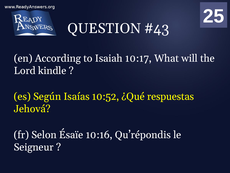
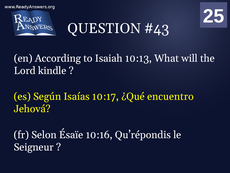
10:17: 10:17 -> 10:13 (138, 58)
10:52: 10:52 -> 10:17 (105, 96)
respuestas: respuestas -> encuentro (170, 96)
